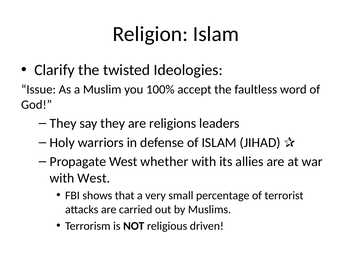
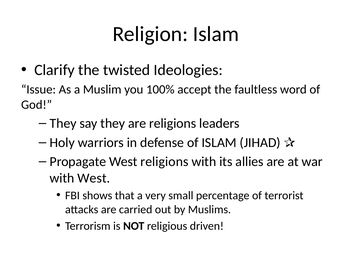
West whether: whether -> religions (164, 162)
